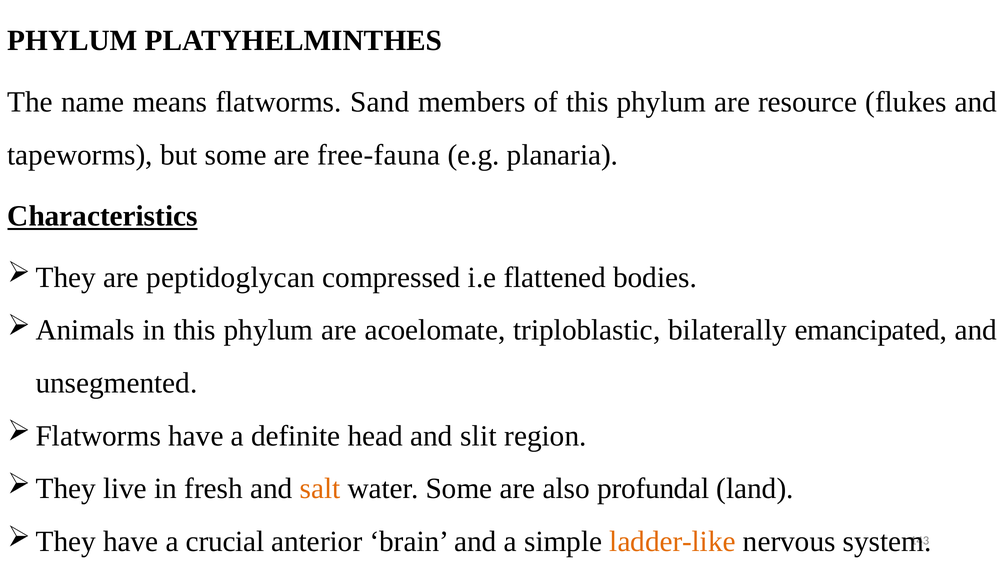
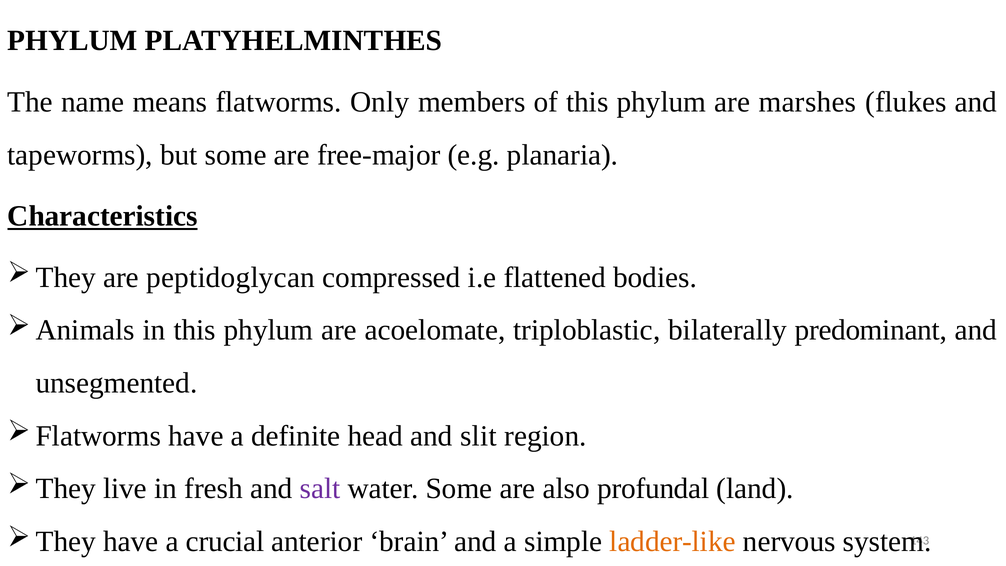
Sand: Sand -> Only (380, 102)
resource: resource -> marshes (807, 102)
free-fauna: free-fauna -> free-major (379, 155)
emancipated: emancipated -> predominant (871, 330)
salt colour: orange -> purple (320, 489)
